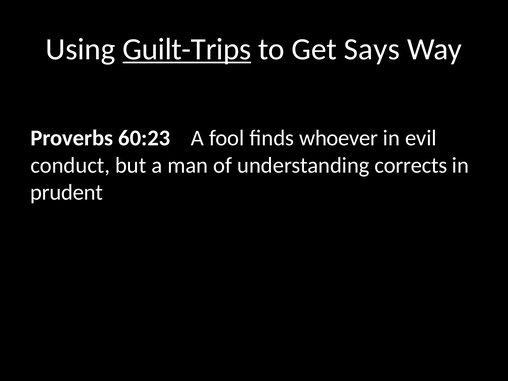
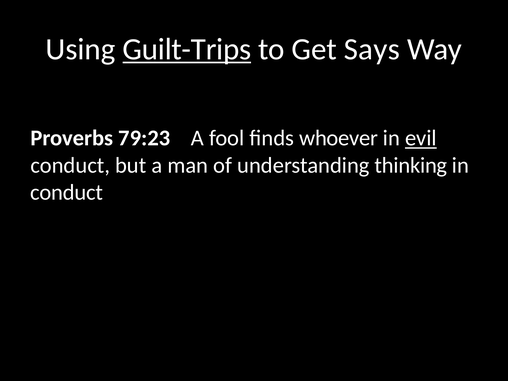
60:23: 60:23 -> 79:23 (144, 138)
evil underline: none -> present (421, 138)
corrects: corrects -> thinking (411, 165)
prudent: prudent -> conduct (67, 192)
